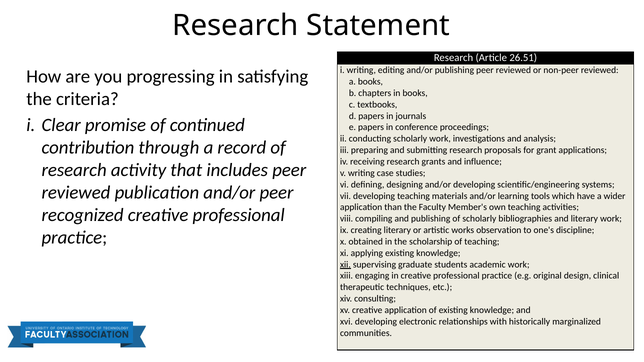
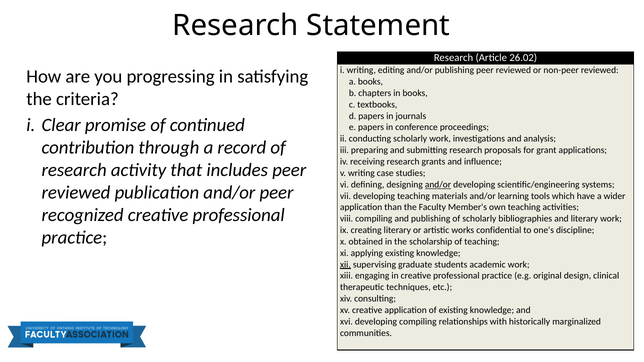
26.51: 26.51 -> 26.02 (523, 58)
and/or underline: none -> present (438, 185)
observation: observation -> confidential (499, 230)
developing electronic: electronic -> compiling (418, 322)
